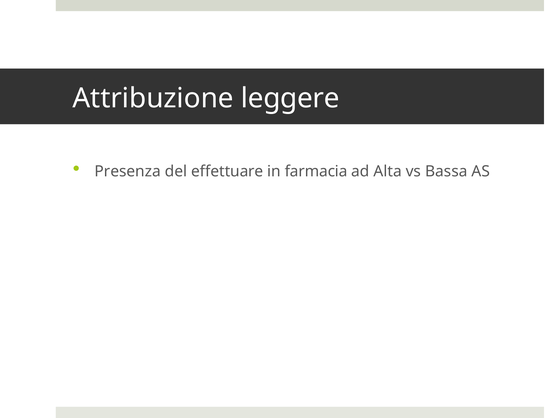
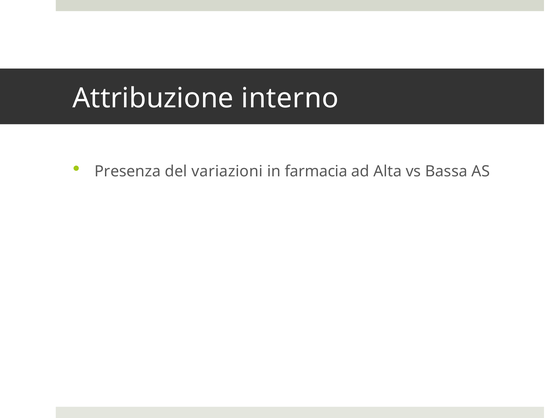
leggere: leggere -> interno (290, 98)
effettuare: effettuare -> variazioni (227, 172)
